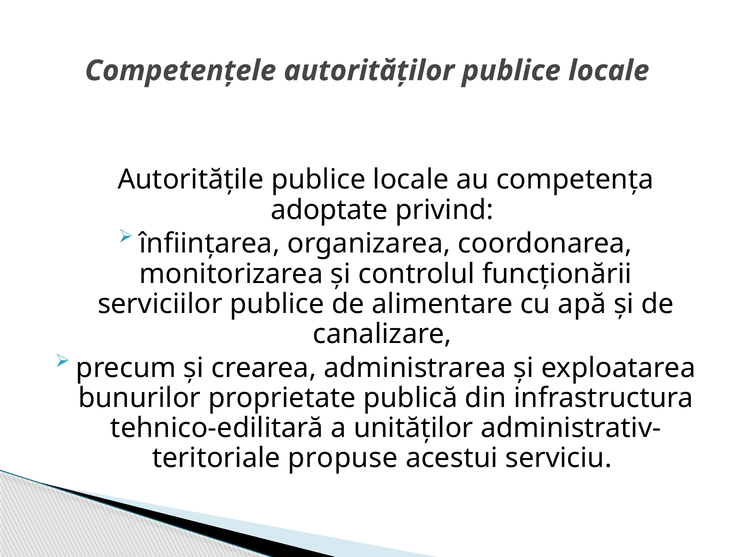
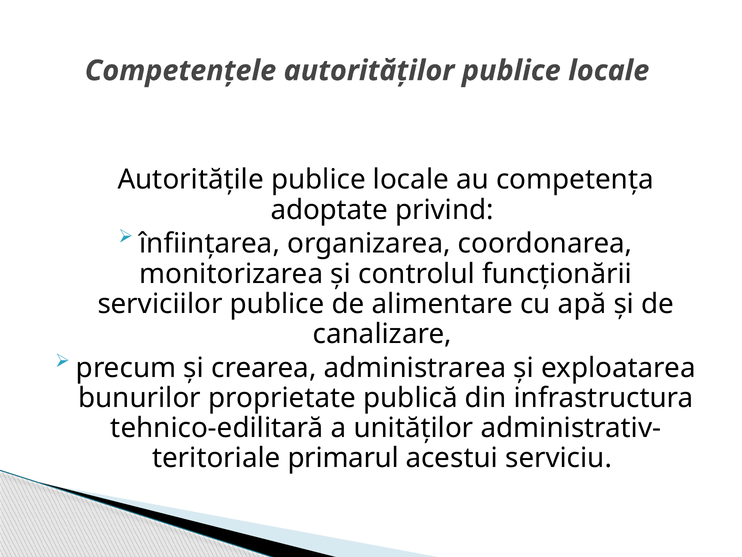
propuse: propuse -> primarul (343, 458)
